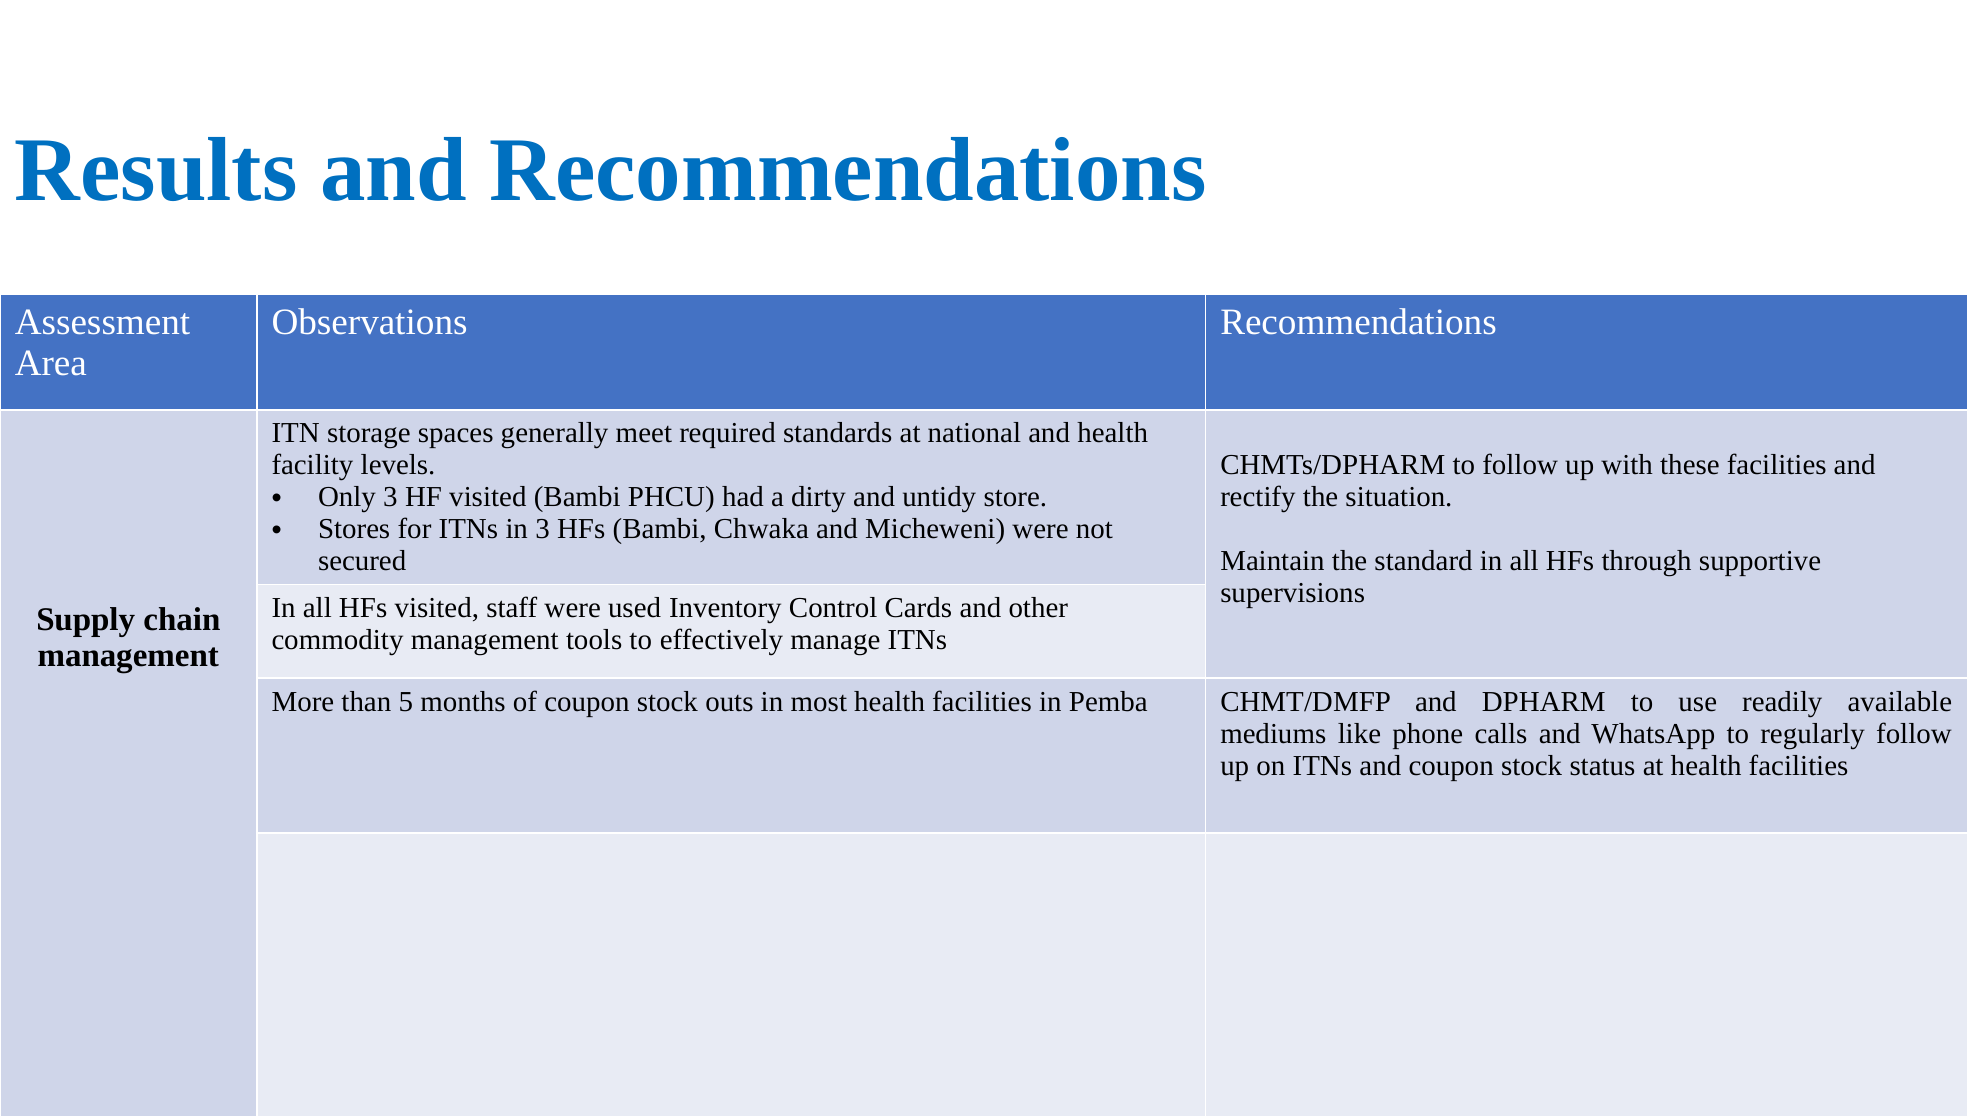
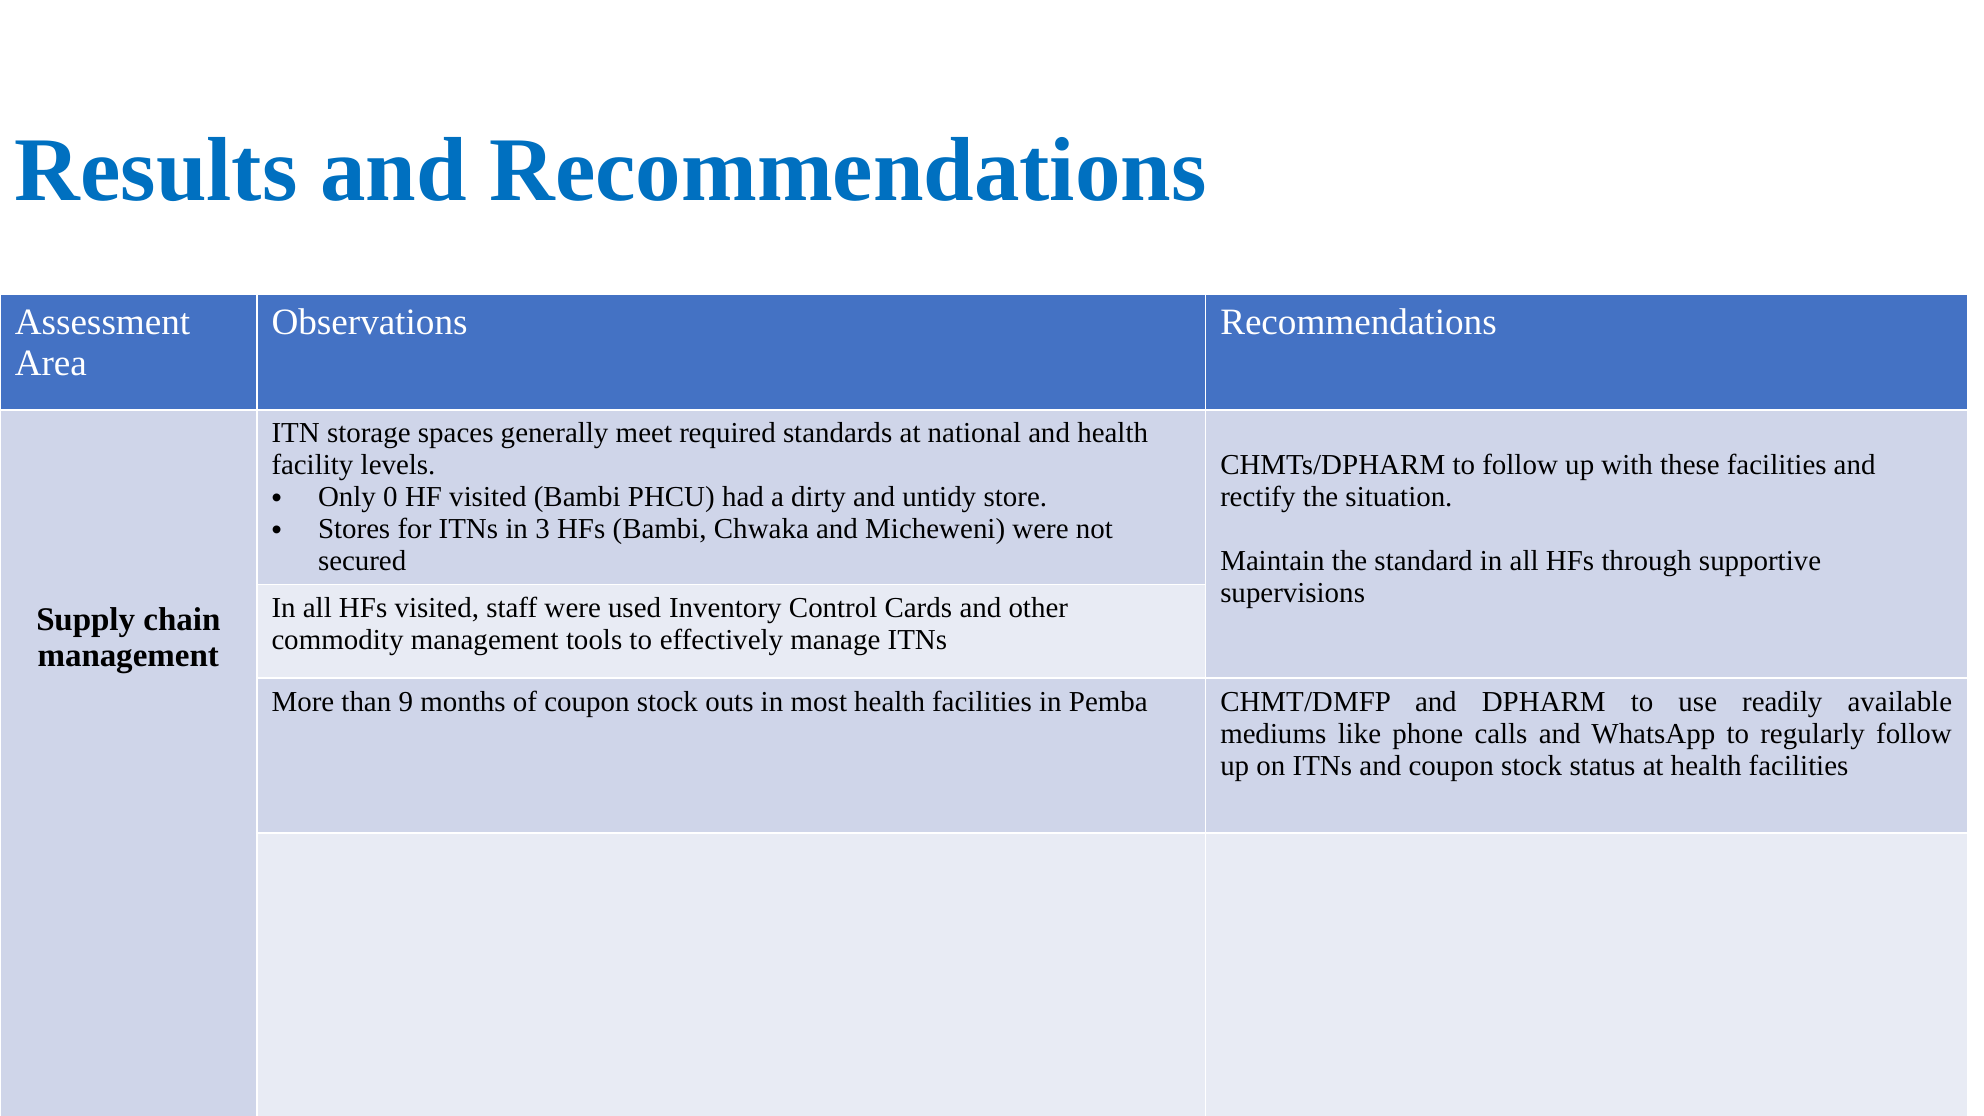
Only 3: 3 -> 0 (390, 497)
5: 5 -> 9 (406, 702)
